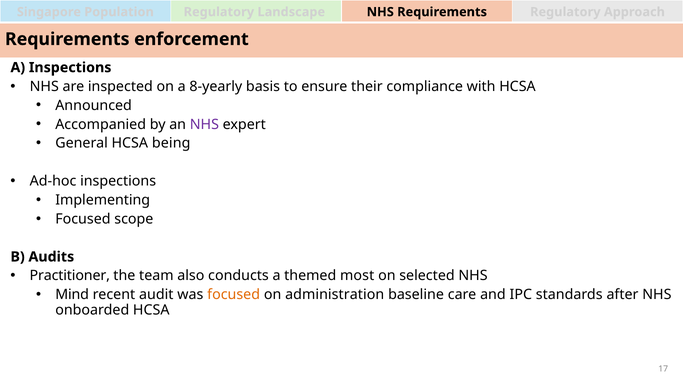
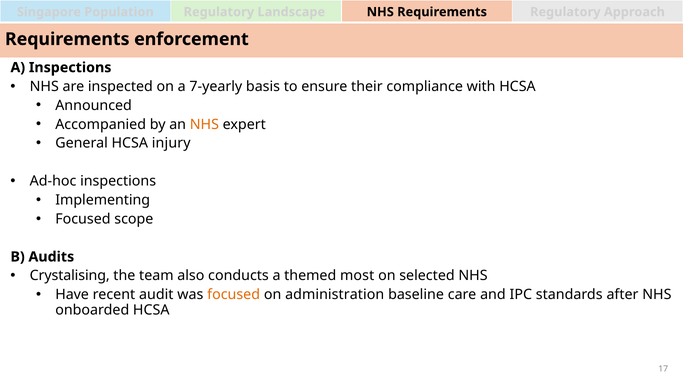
8-yearly: 8-yearly -> 7-yearly (216, 86)
NHS colour: purple -> orange (204, 124)
being: being -> injury (171, 143)
Practitioner: Practitioner -> Crystalising (70, 276)
Mind: Mind -> Have (72, 295)
